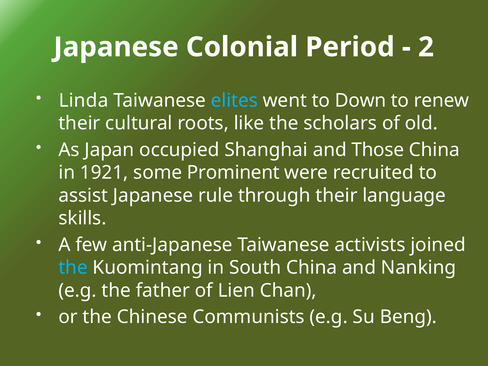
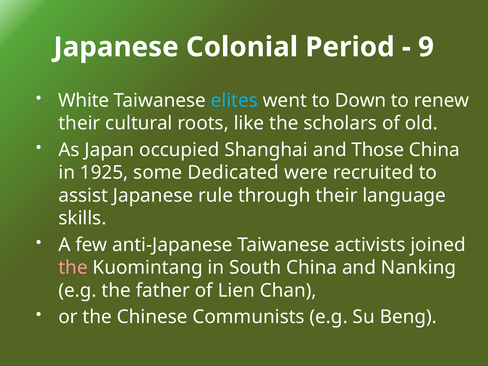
2: 2 -> 9 (426, 47)
Linda: Linda -> White (84, 101)
1921: 1921 -> 1925 (104, 173)
Prominent: Prominent -> Dedicated (233, 173)
the colour: light blue -> pink (73, 268)
